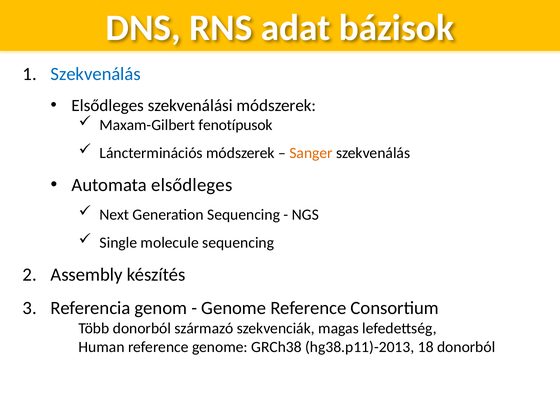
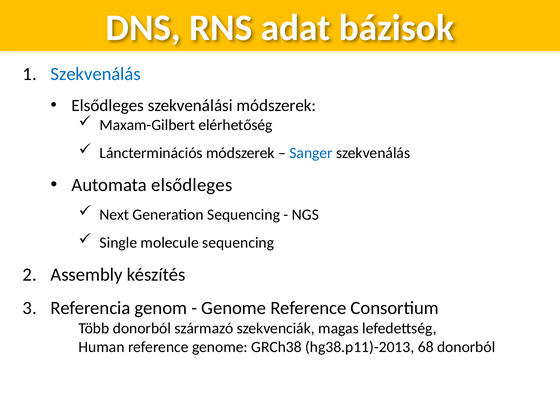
fenotípusok: fenotípusok -> elérhetőség (235, 125)
Sanger colour: orange -> blue (311, 153)
18: 18 -> 68 (426, 347)
